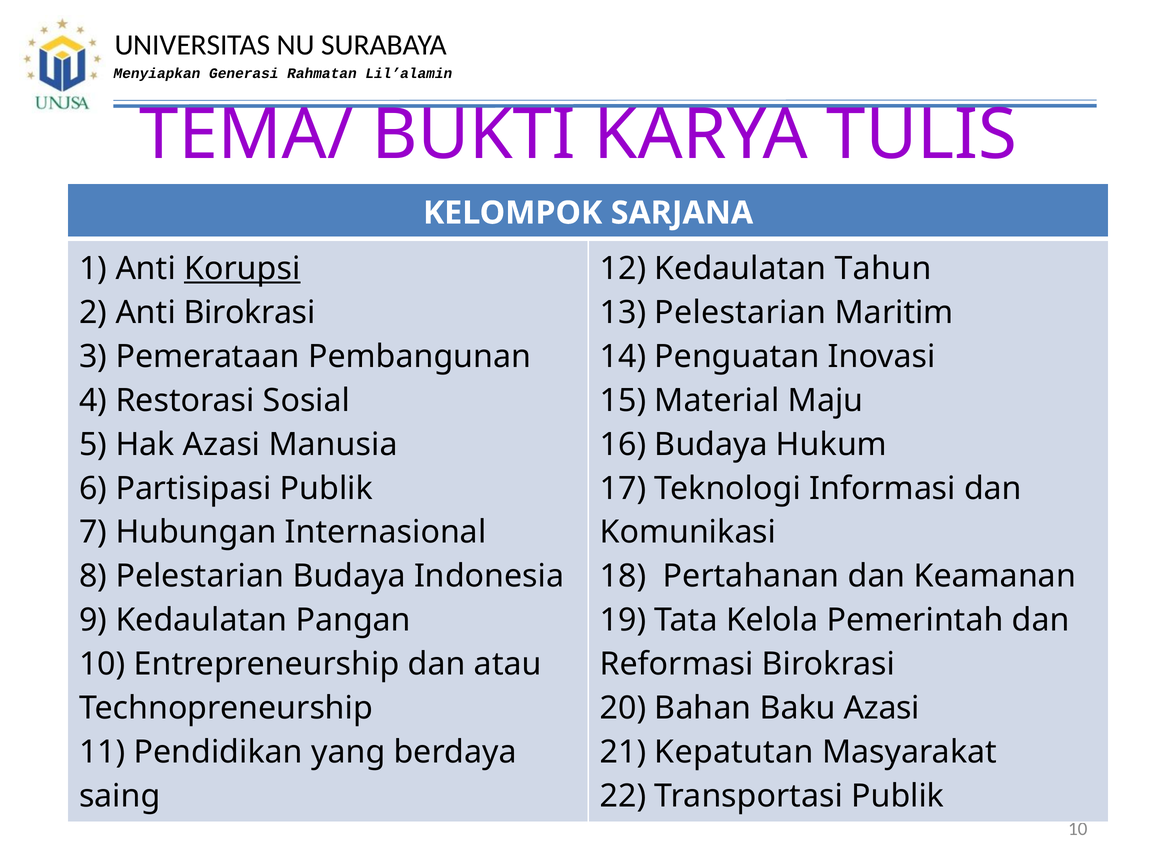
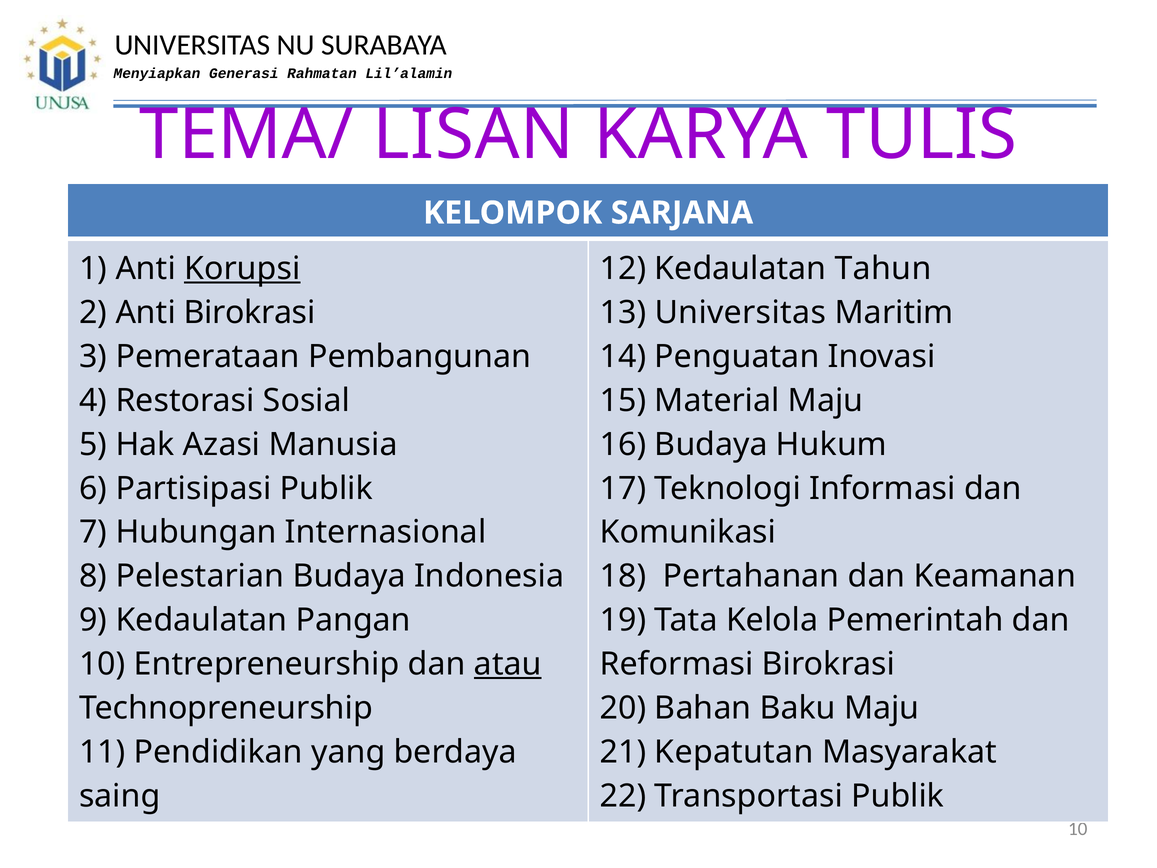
BUKTI: BUKTI -> LISAN (473, 135)
13 Pelestarian: Pelestarian -> Universitas (740, 312)
atau underline: none -> present (508, 664)
Baku Azasi: Azasi -> Maju (882, 708)
